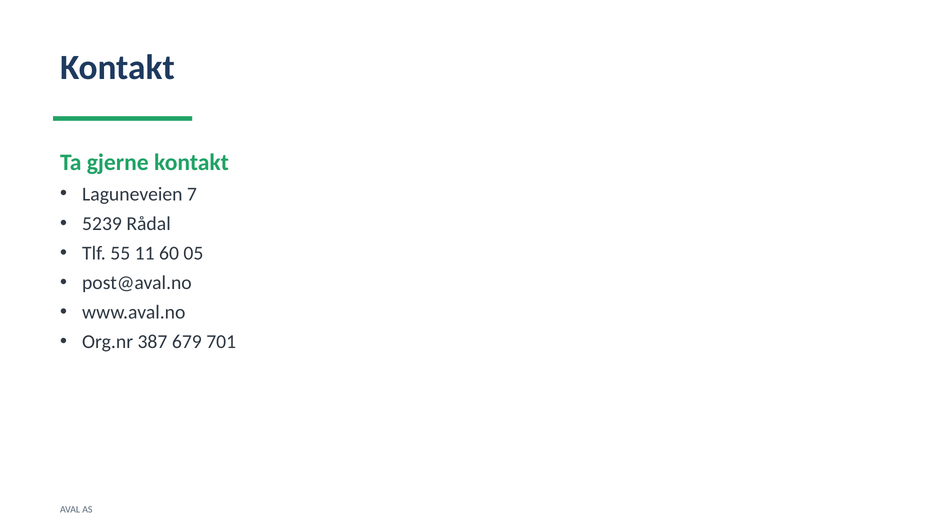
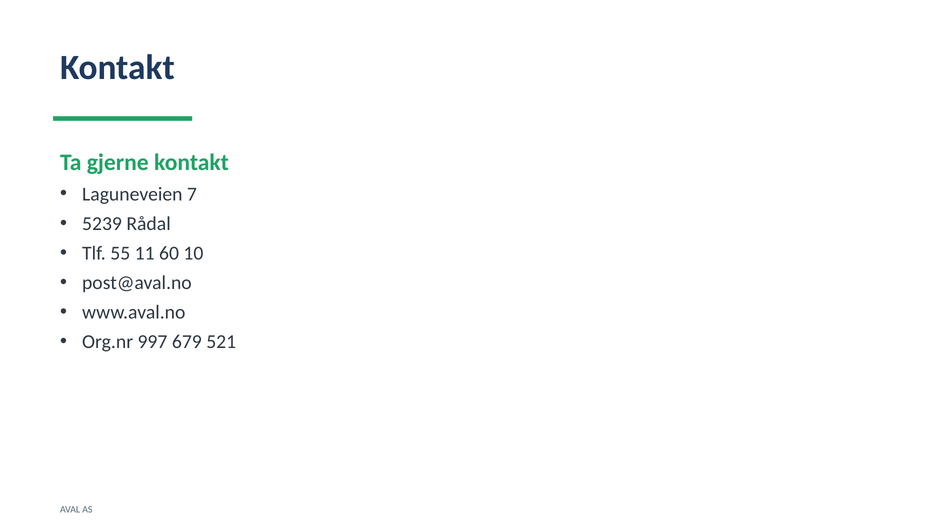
05: 05 -> 10 (193, 253)
387: 387 -> 997 (152, 341)
701: 701 -> 521 (221, 341)
